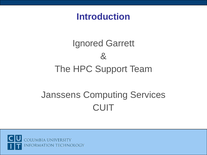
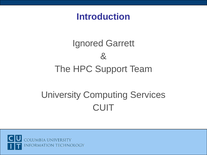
Janssens: Janssens -> University (61, 95)
